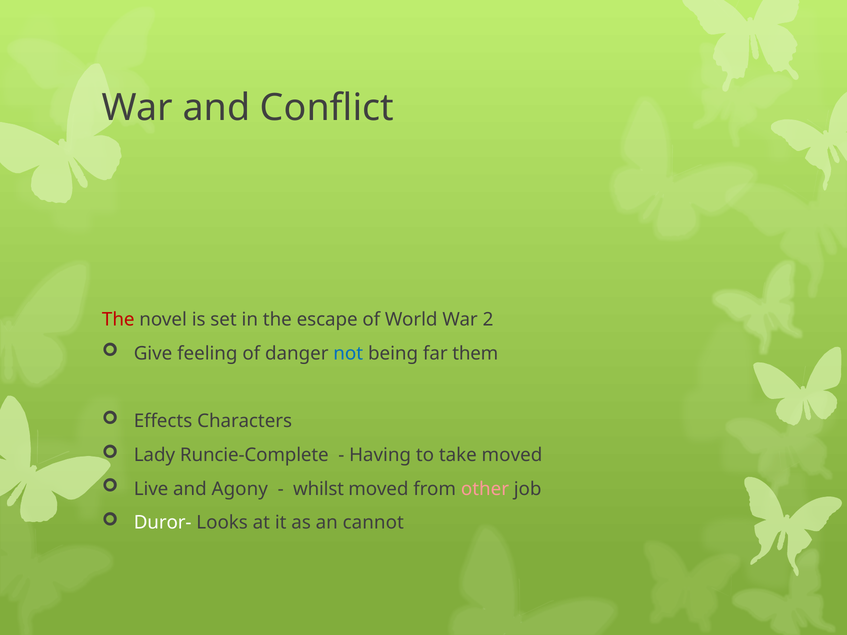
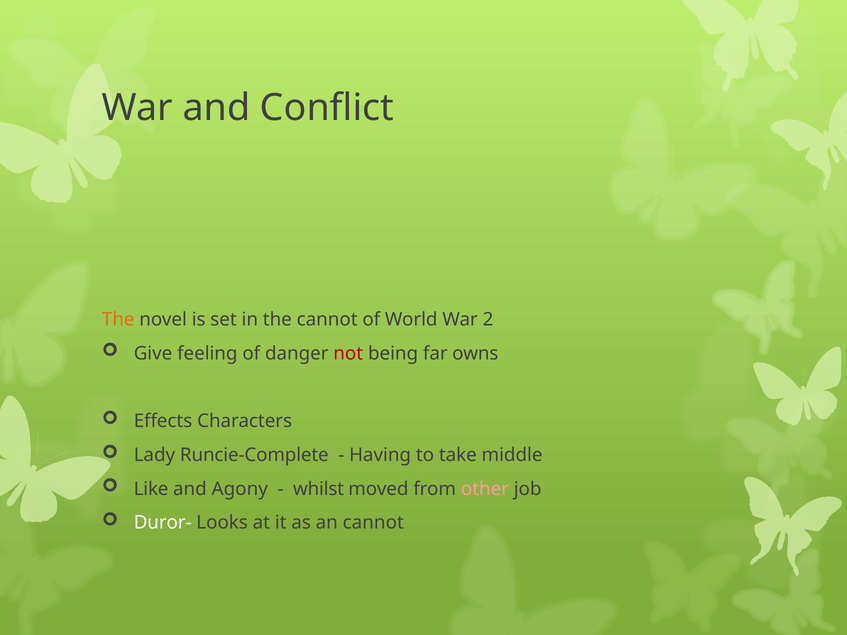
The colour: red -> orange (118, 320)
the escape: escape -> cannot (327, 320)
not colour: blue -> red (348, 354)
them: them -> owns (475, 354)
take moved: moved -> middle (512, 455)
Live: Live -> Like (151, 489)
